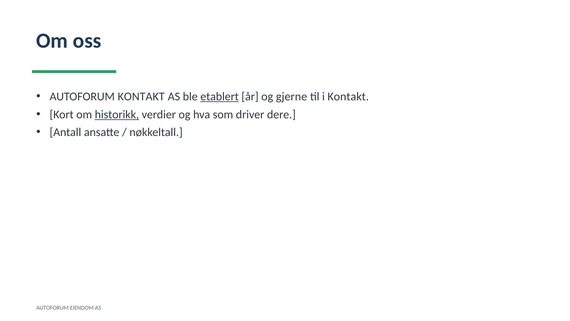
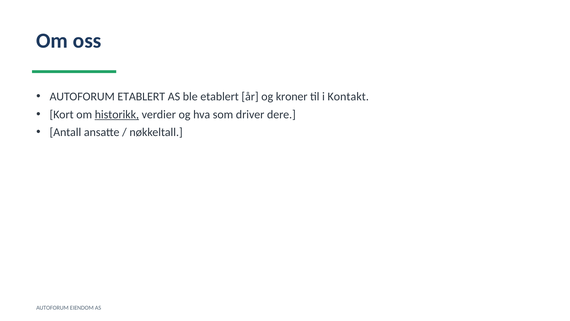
AUTOFORUM KONTAKT: KONTAKT -> ETABLERT (141, 97)
etablert underline: present -> none (220, 97)
gjerne: gjerne -> kroner (292, 97)
